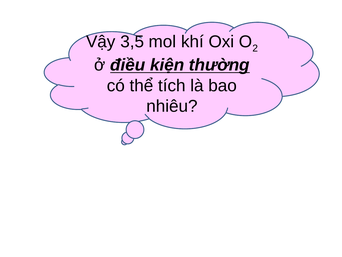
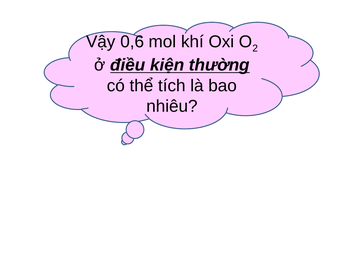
3,5: 3,5 -> 0,6 (132, 42)
